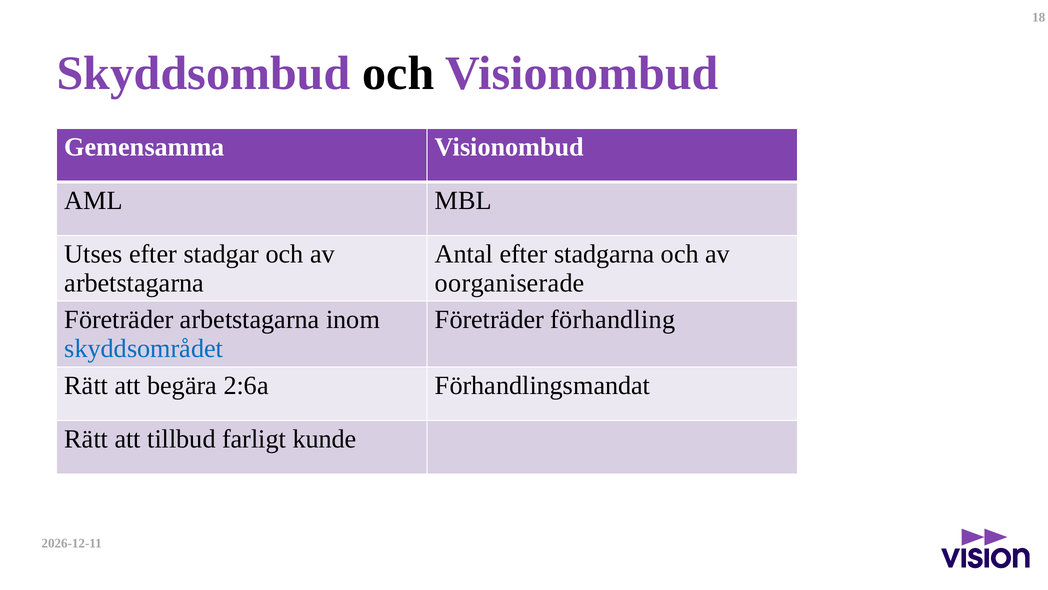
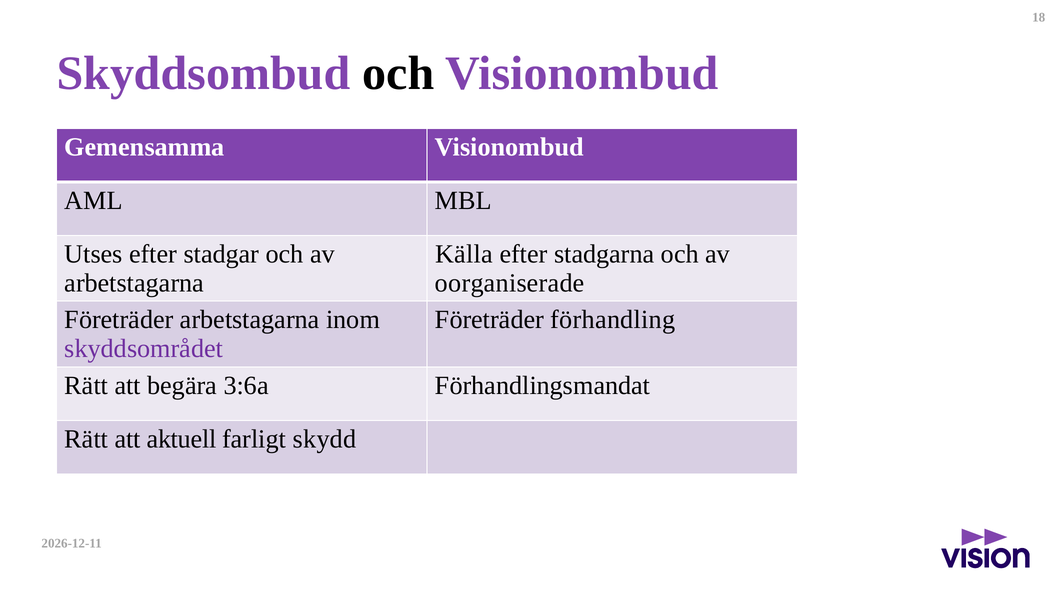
Antal: Antal -> Källa (464, 254)
skyddsområdet colour: blue -> purple (144, 349)
2:6a: 2:6a -> 3:6a (246, 385)
tillbud: tillbud -> aktuell (182, 439)
kunde: kunde -> skydd (325, 439)
